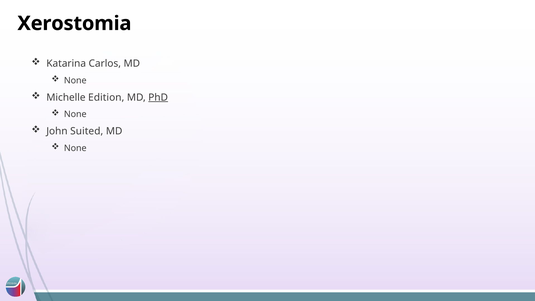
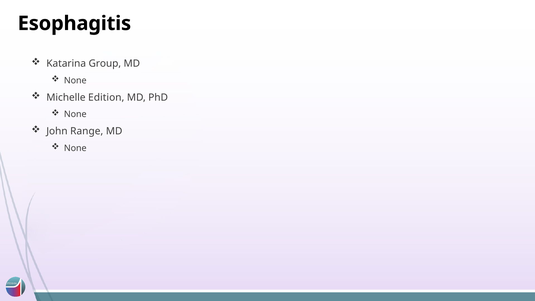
Xerostomia: Xerostomia -> Esophagitis (74, 23)
Carlos: Carlos -> Group (105, 64)
PhD underline: present -> none (158, 97)
Suited: Suited -> Range (87, 131)
